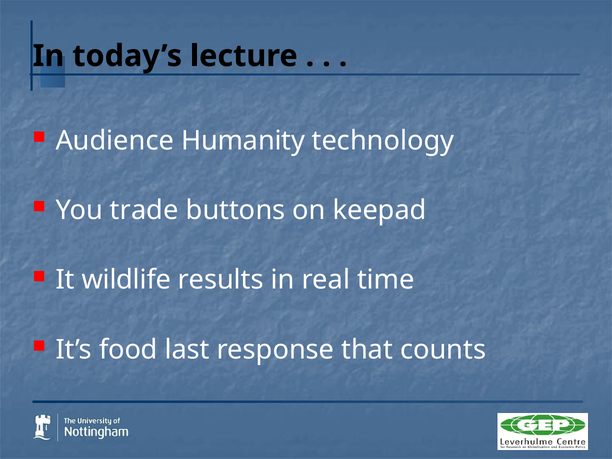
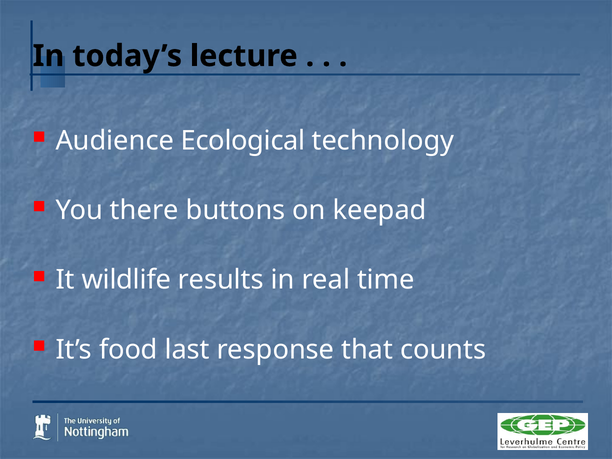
Humanity: Humanity -> Ecological (243, 141)
trade: trade -> there (144, 210)
